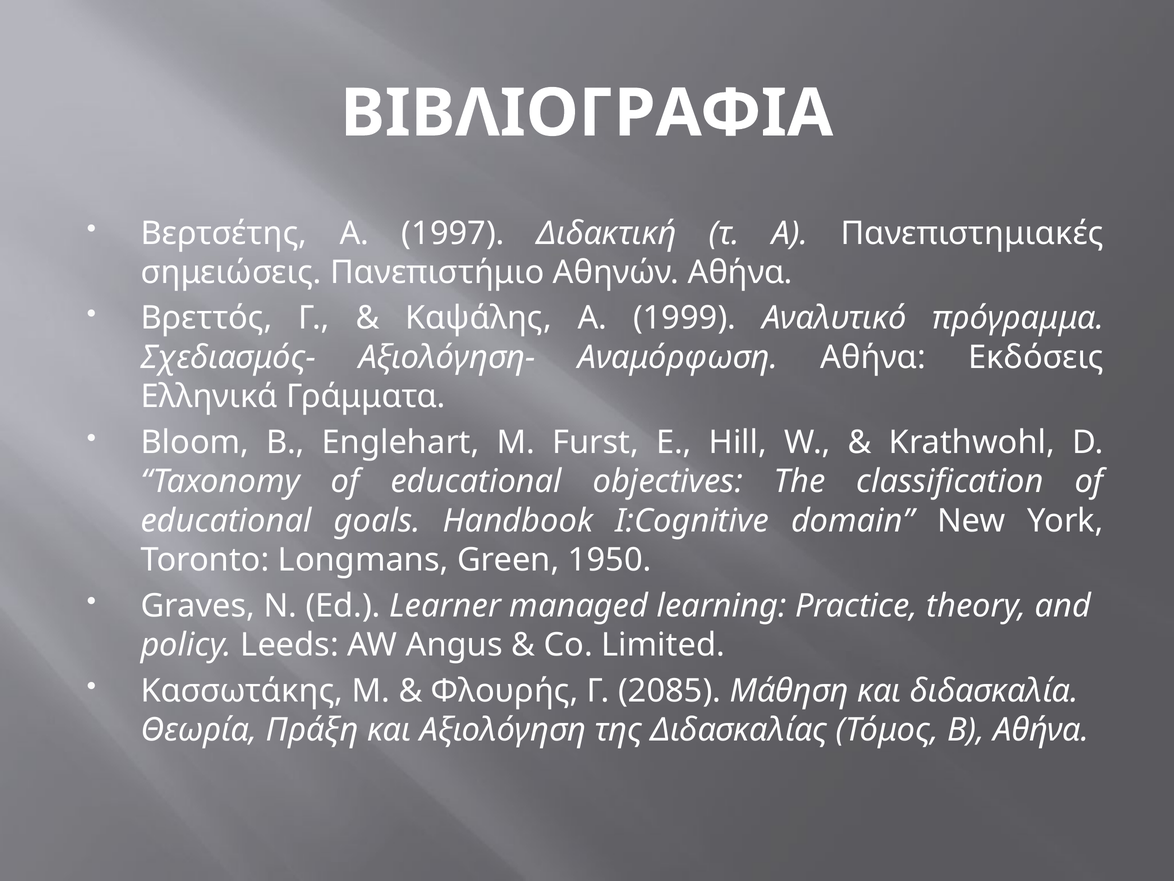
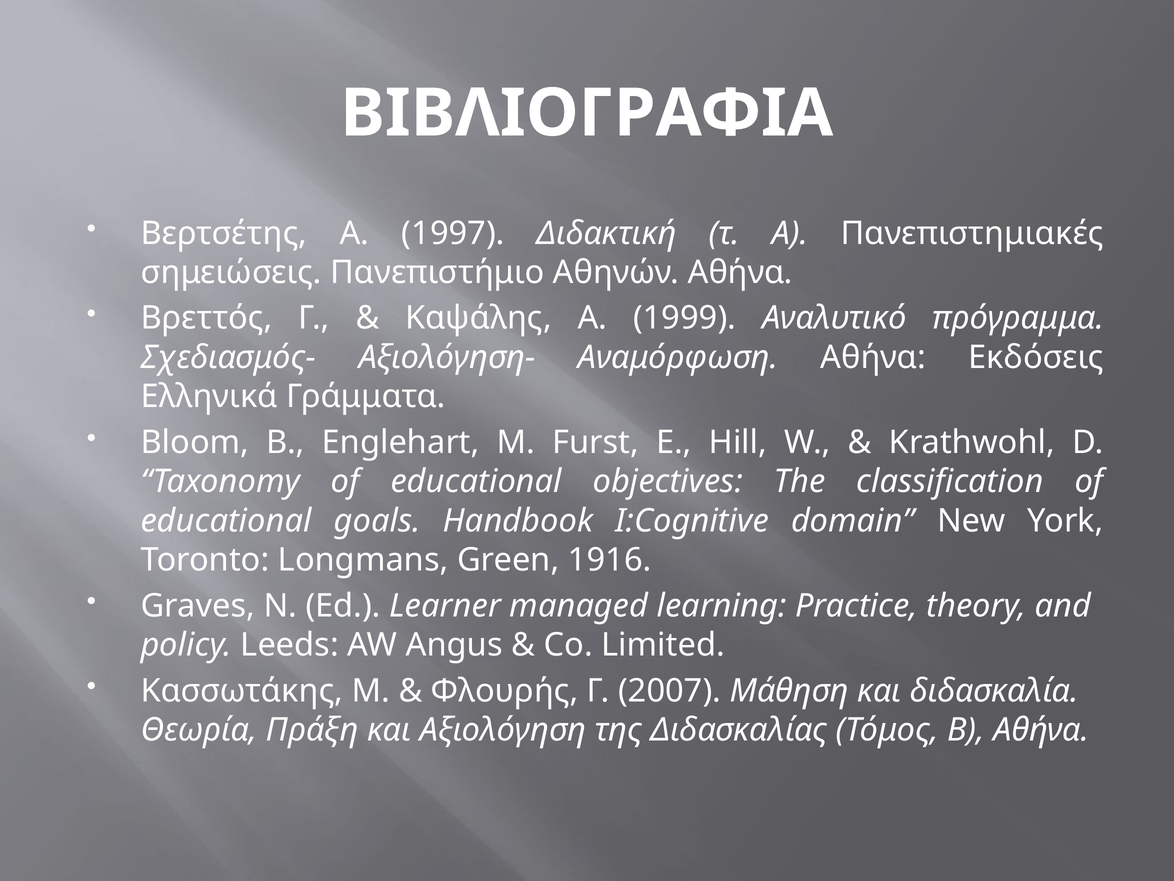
1950: 1950 -> 1916 (610, 560)
2085: 2085 -> 2007 (670, 690)
